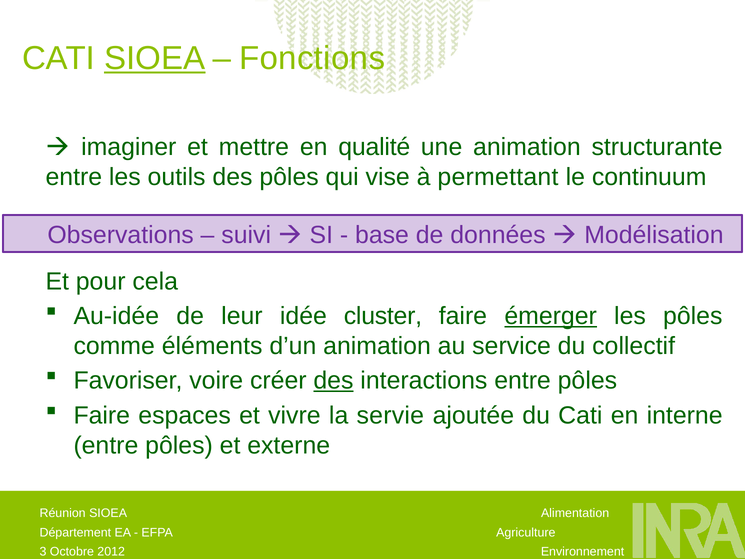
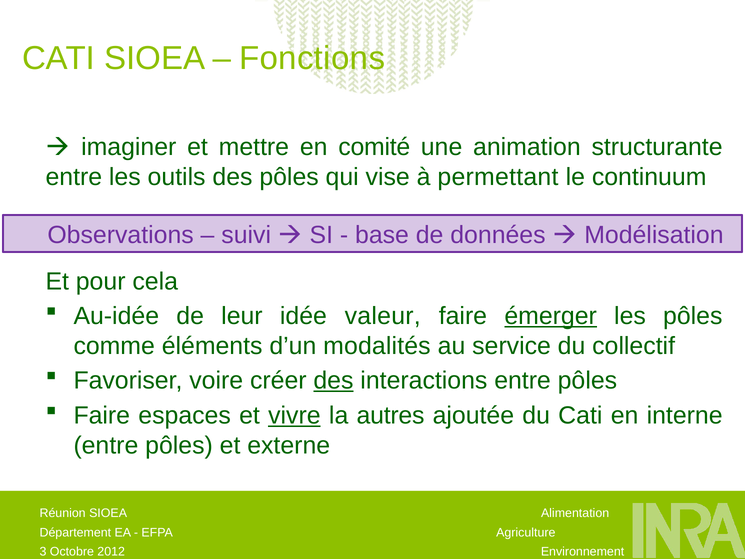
SIOEA underline: present -> none (155, 58)
qualité: qualité -> comité (374, 147)
cluster: cluster -> valeur (383, 316)
d’un animation: animation -> modalités (377, 346)
vivre underline: none -> present (294, 415)
servie: servie -> autres (391, 415)
